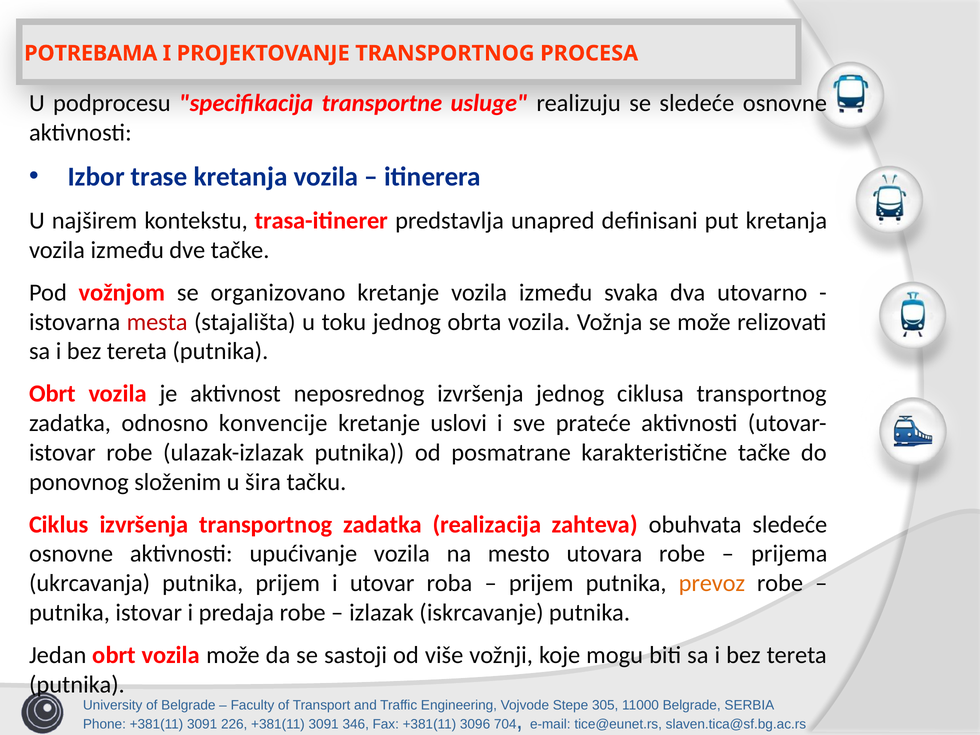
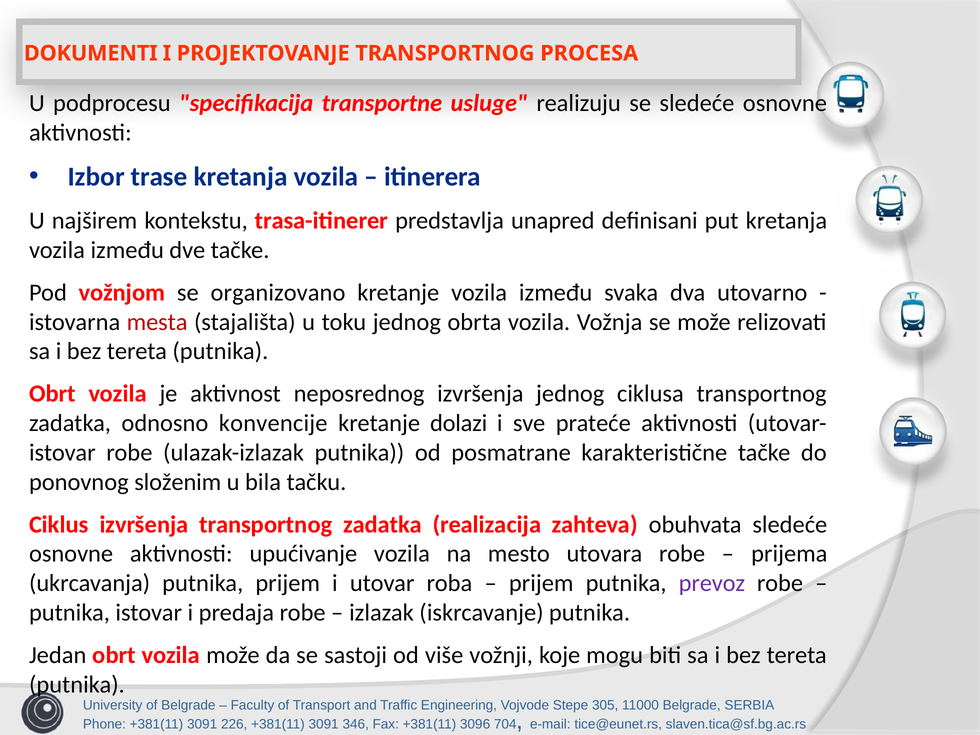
POTREBAMA: POTREBAMA -> DOKUMENTI (91, 53)
uslovi: uslovi -> dolazi (459, 423)
šira: šira -> bila (263, 482)
prevoz colour: orange -> purple (712, 583)
